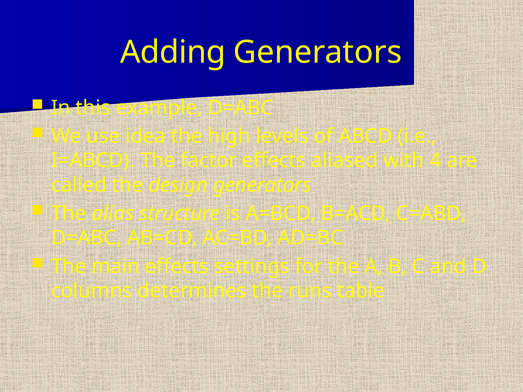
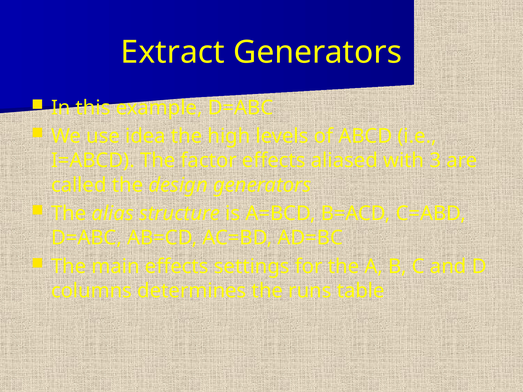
Adding: Adding -> Extract (173, 52)
4: 4 -> 3 (435, 161)
